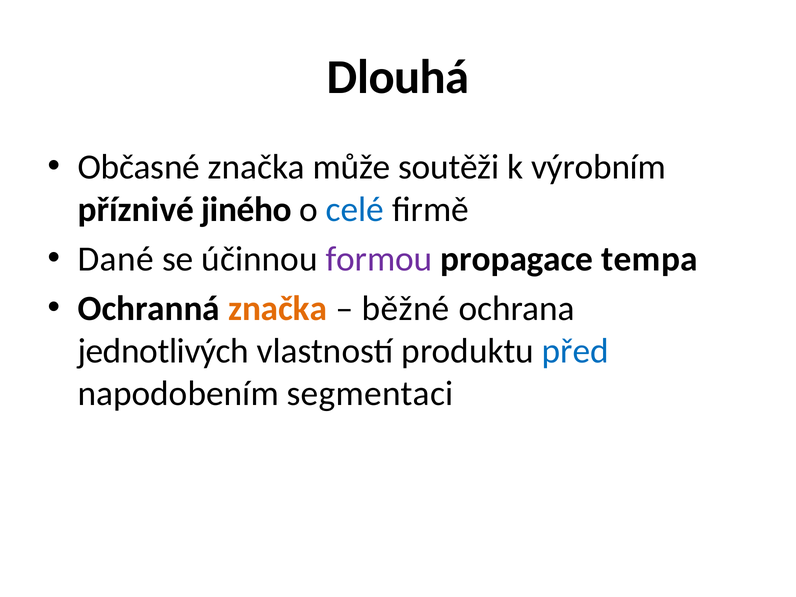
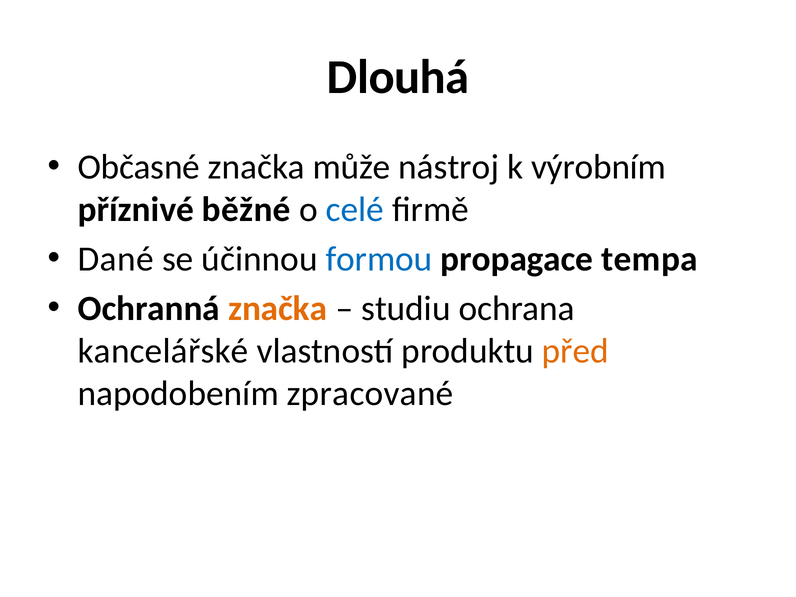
soutěži: soutěži -> nástroj (449, 167)
jiného: jiného -> běžné (246, 209)
formou colour: purple -> blue (379, 259)
běžné: běžné -> studiu (406, 309)
jednotlivých: jednotlivých -> kancelářské (163, 351)
před colour: blue -> orange (575, 351)
segmentaci: segmentaci -> zpracované (370, 393)
